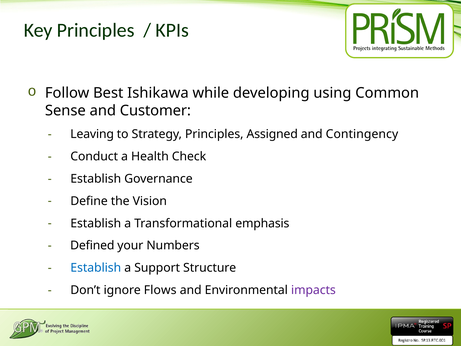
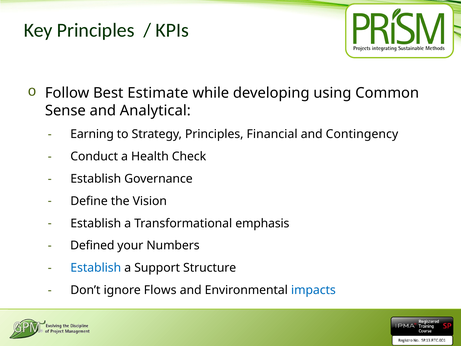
Ishikawa: Ishikawa -> Estimate (158, 93)
Customer: Customer -> Analytical (155, 111)
Leaving: Leaving -> Earning (92, 134)
Assigned: Assigned -> Financial (272, 134)
impacts colour: purple -> blue (313, 290)
